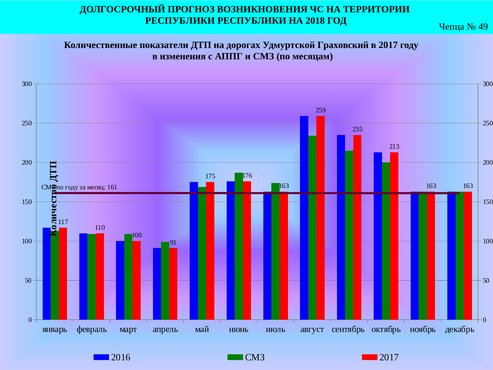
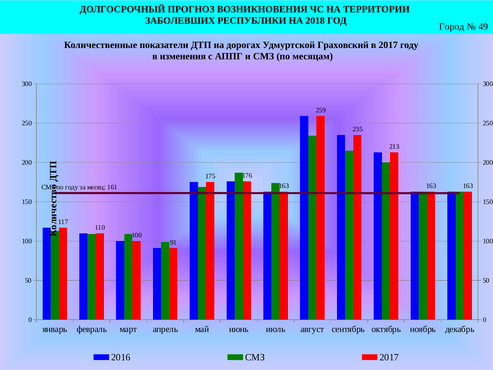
РЕСПУБЛИКИ: РЕСПУБЛИКИ -> ЗАБОЛЕВШИХ (180, 21)
Чепца: Чепца -> Город (452, 27)
